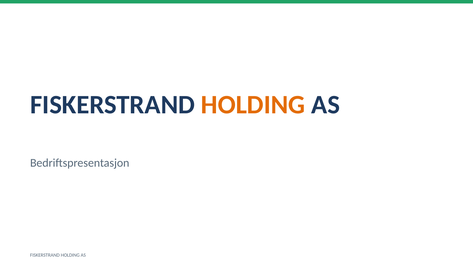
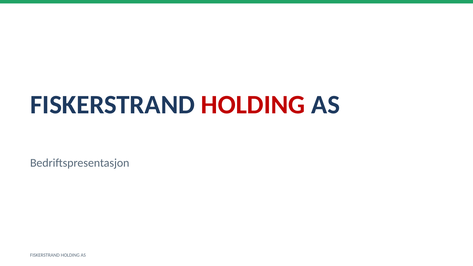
HOLDING colour: orange -> red (253, 105)
